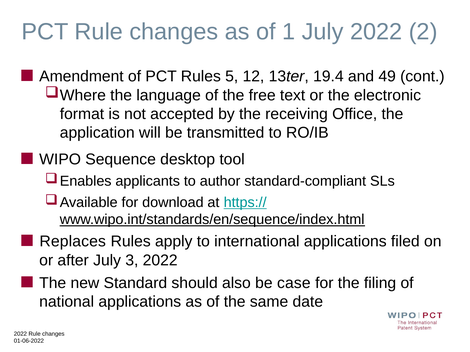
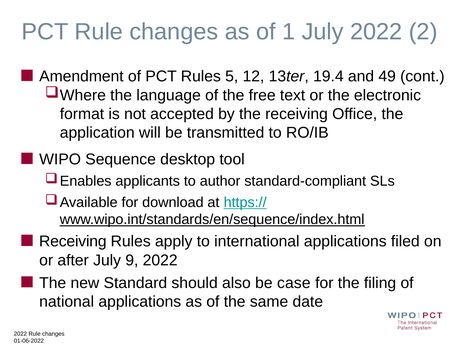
Replaces: Replaces -> Receiving (73, 242)
3: 3 -> 9 (132, 261)
